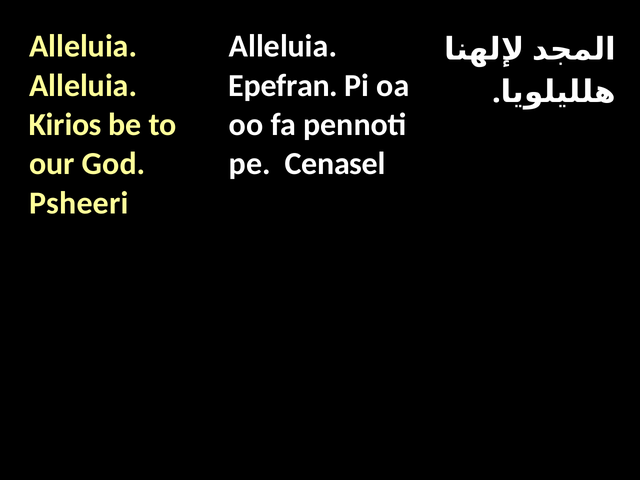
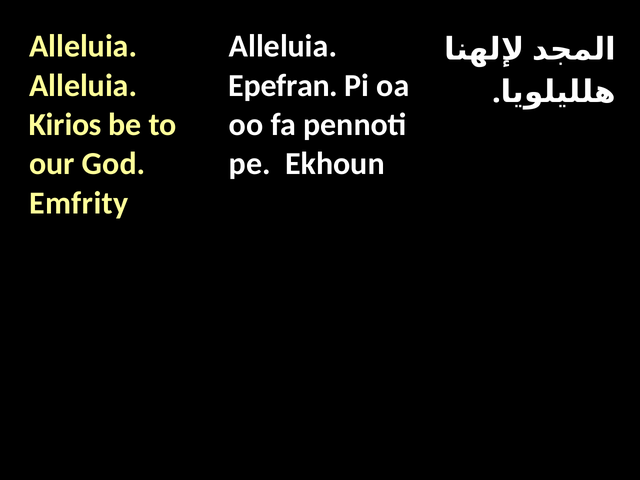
Cenasel: Cenasel -> Ekhoun (335, 164)
Psheeri: Psheeri -> Emfrity (79, 203)
